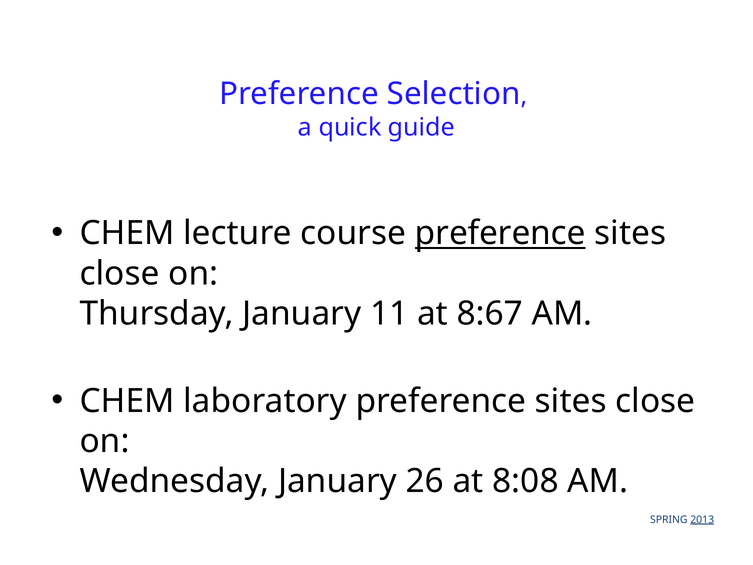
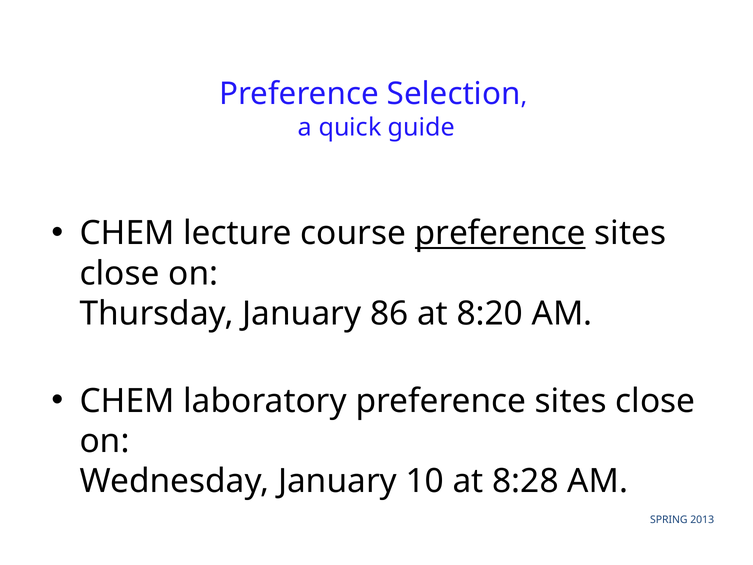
11: 11 -> 86 (389, 314)
8:67: 8:67 -> 8:20 (490, 314)
26: 26 -> 10 (425, 481)
8:08: 8:08 -> 8:28 (526, 481)
2013 underline: present -> none (702, 519)
